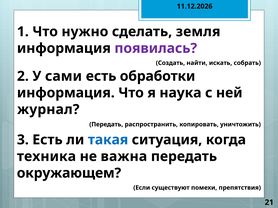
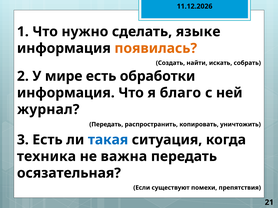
земля: земля -> языке (198, 32)
появилась colour: purple -> orange (156, 48)
сами: сами -> мире (64, 76)
наука: наука -> благо (180, 93)
окружающем: окружающем -> осязательная (69, 173)
